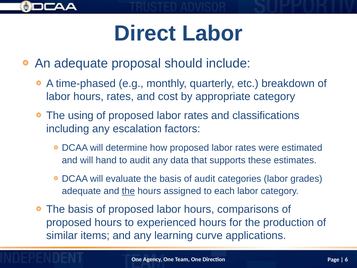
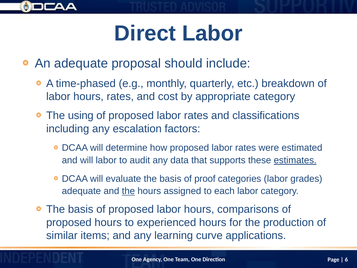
will hand: hand -> labor (106, 160)
estimates underline: none -> present (295, 160)
of audit: audit -> proof (205, 179)
